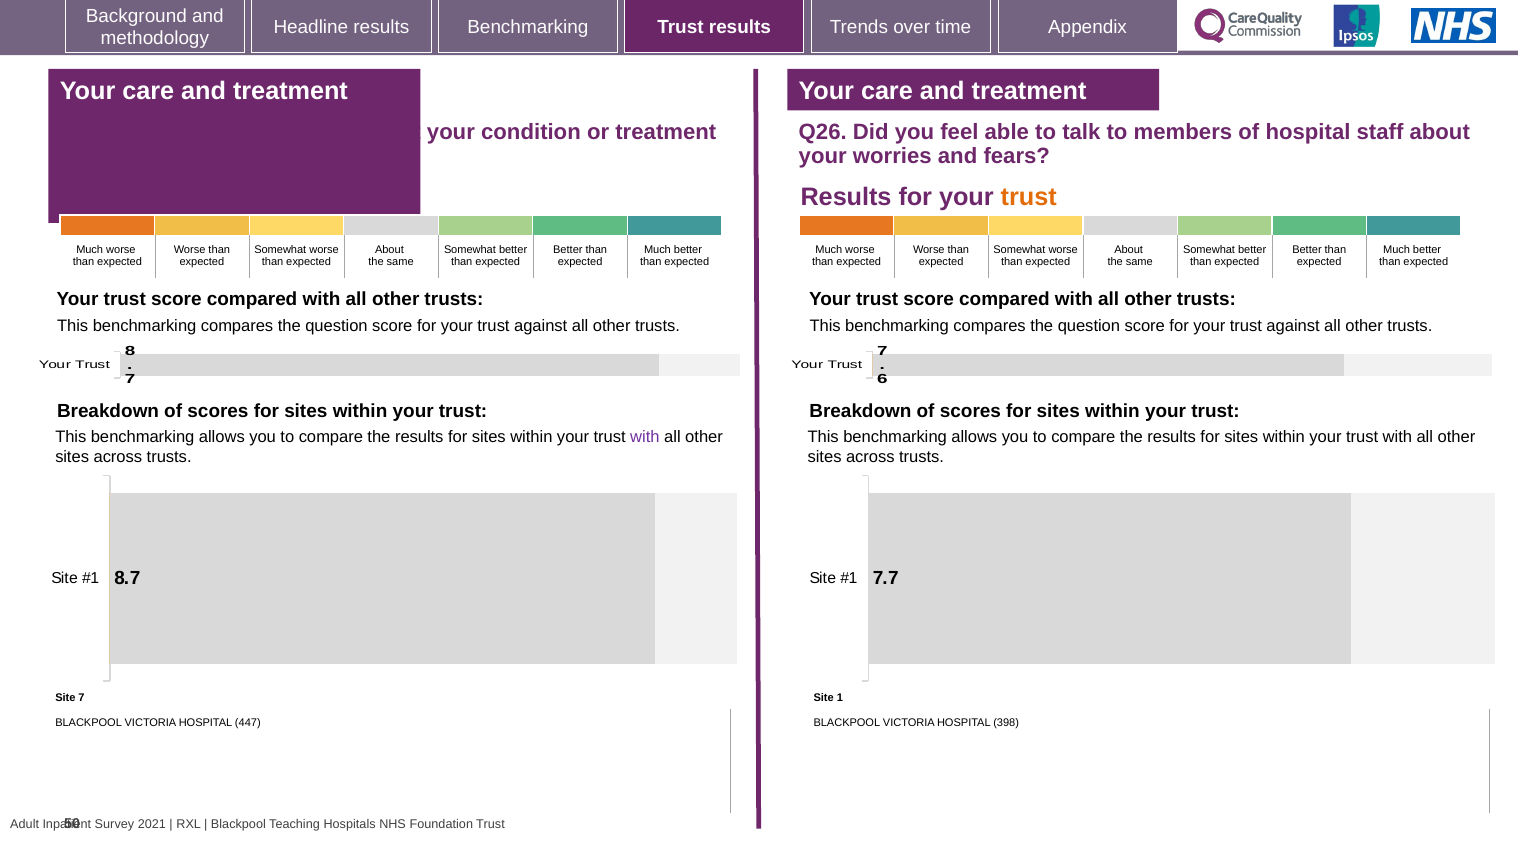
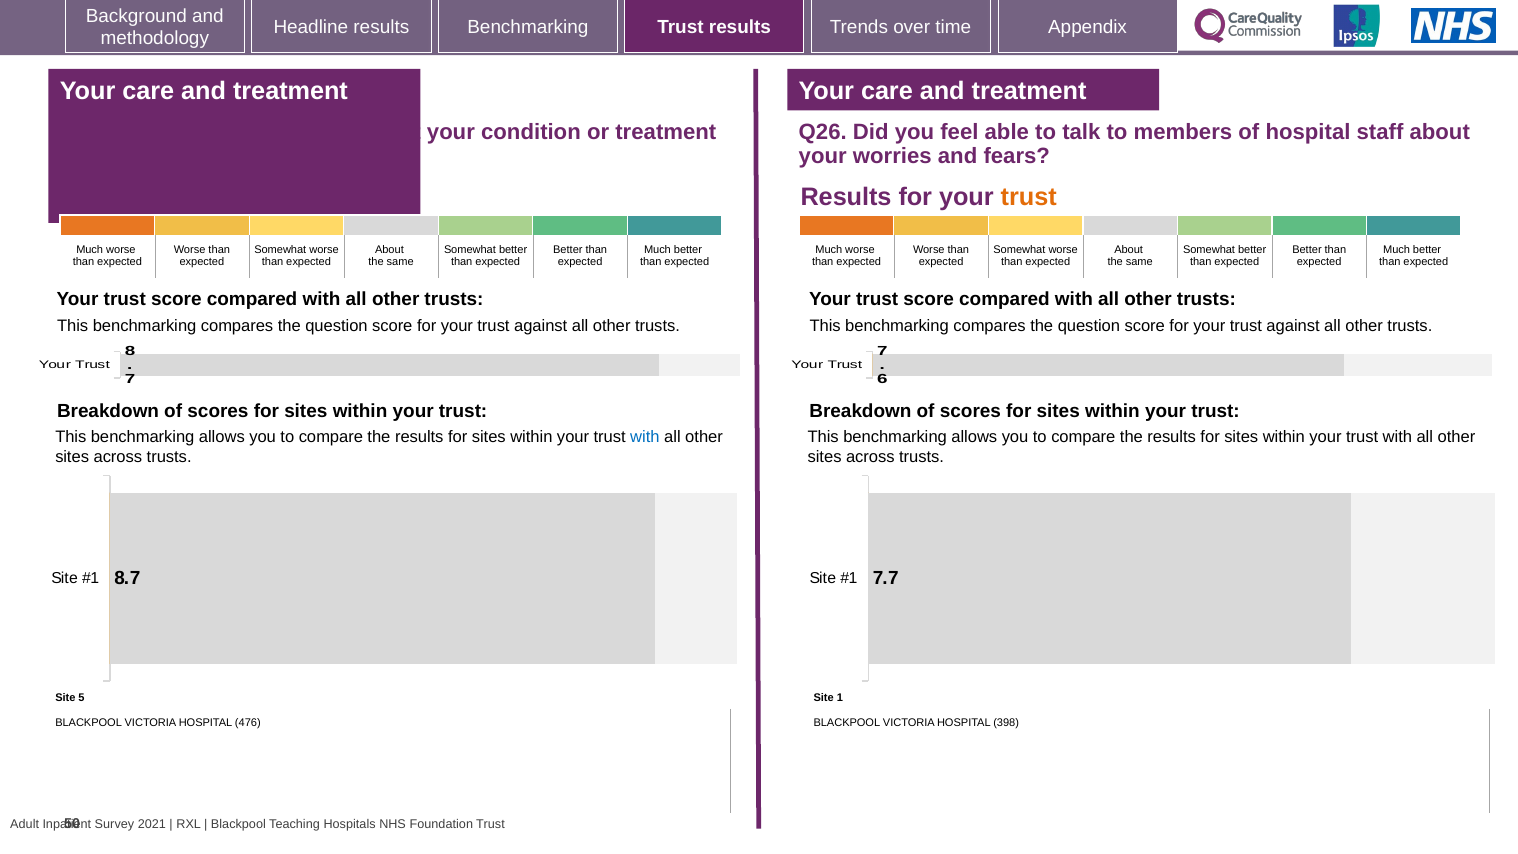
with colour: purple -> blue (645, 437)
Site 7: 7 -> 5 (82, 698)
447: 447 -> 476 (248, 723)
